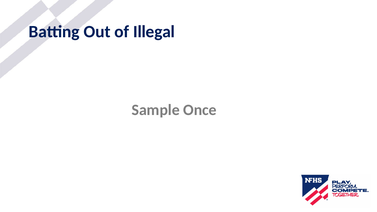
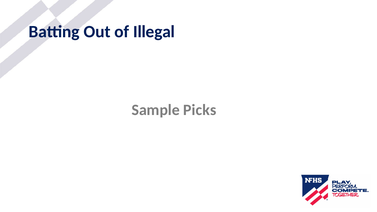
Once: Once -> Picks (200, 110)
